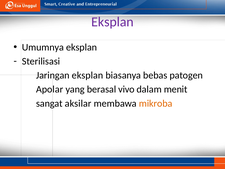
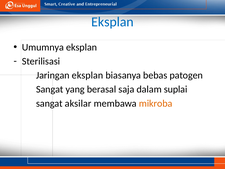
Eksplan colour: purple -> blue (112, 22)
Apolar: Apolar -> Sangat (50, 89)
vivo: vivo -> saja (126, 89)
menit: menit -> suplai (176, 89)
